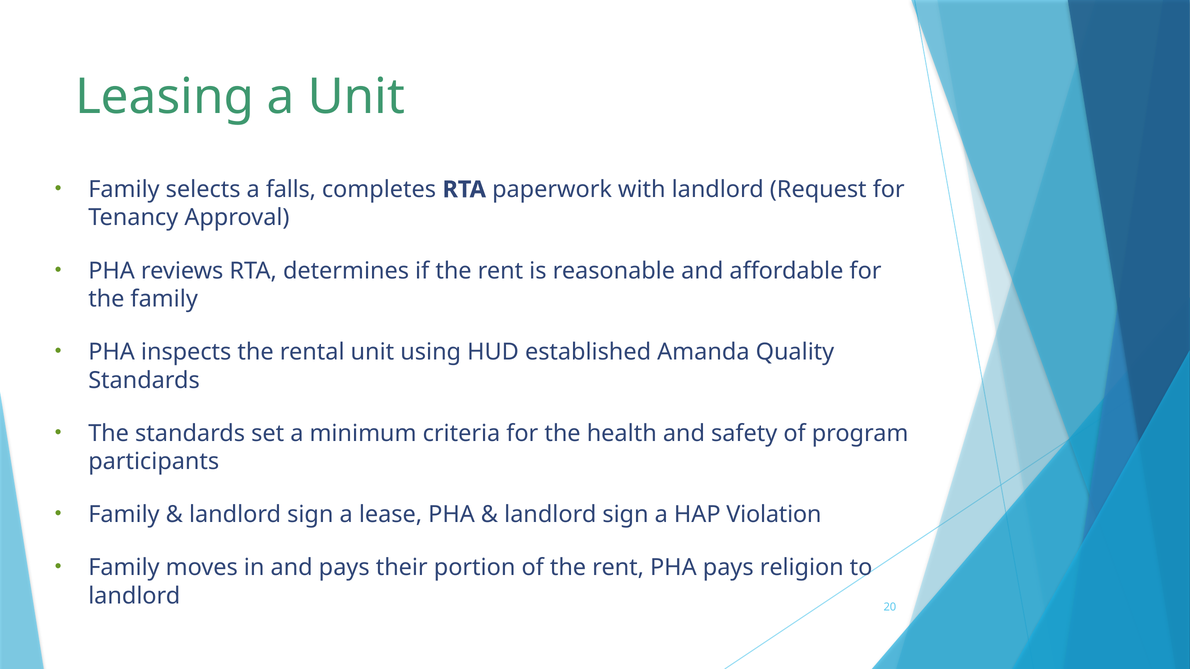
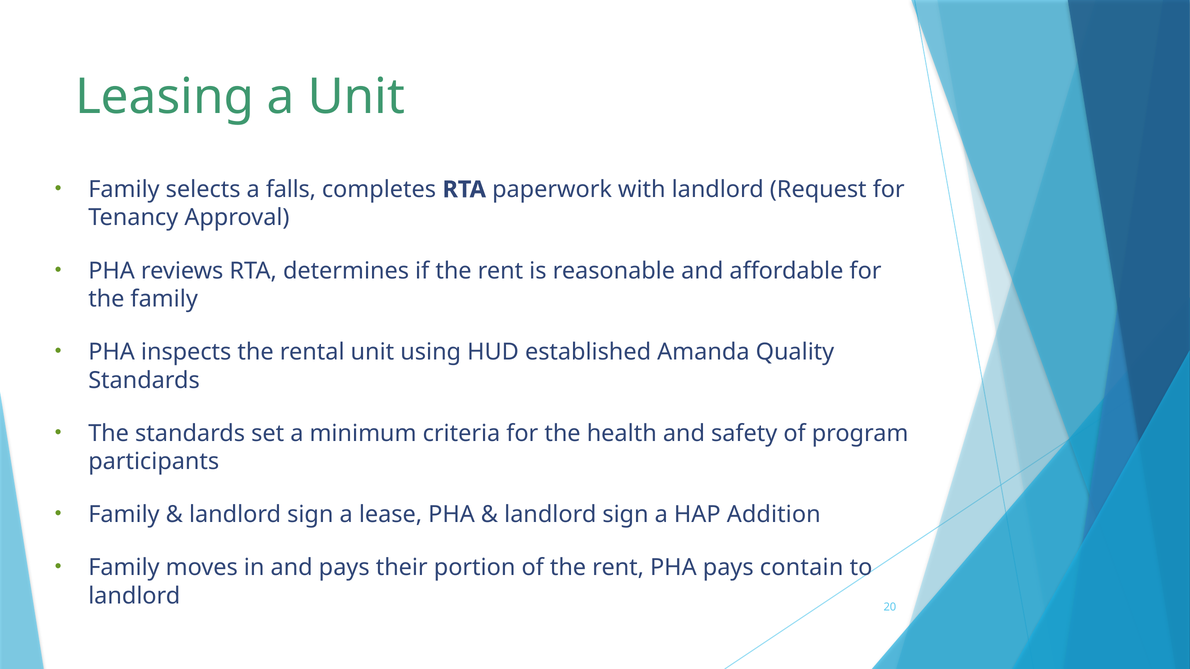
Violation: Violation -> Addition (774, 515)
religion: religion -> contain (802, 568)
